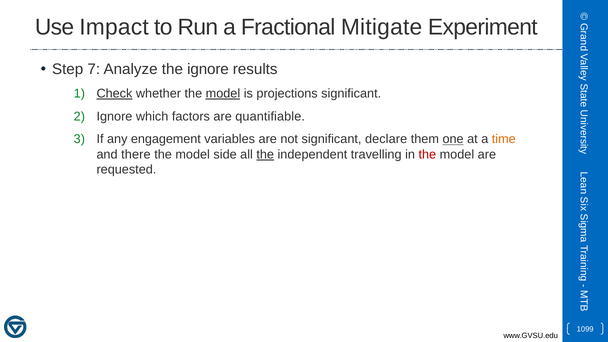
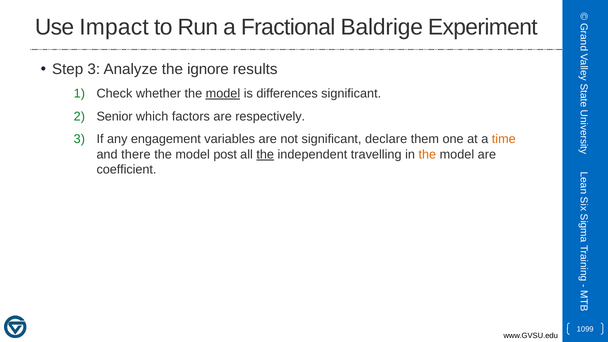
Mitigate: Mitigate -> Baldrige (382, 27)
Step 7: 7 -> 3 (94, 69)
Check underline: present -> none (114, 94)
projections: projections -> differences (287, 94)
Ignore: Ignore -> Senior (115, 116)
quantifiable: quantifiable -> respectively (270, 116)
one underline: present -> none (453, 139)
side: side -> post (225, 154)
the colour: red -> orange (427, 154)
requested: requested -> coefficient (126, 170)
